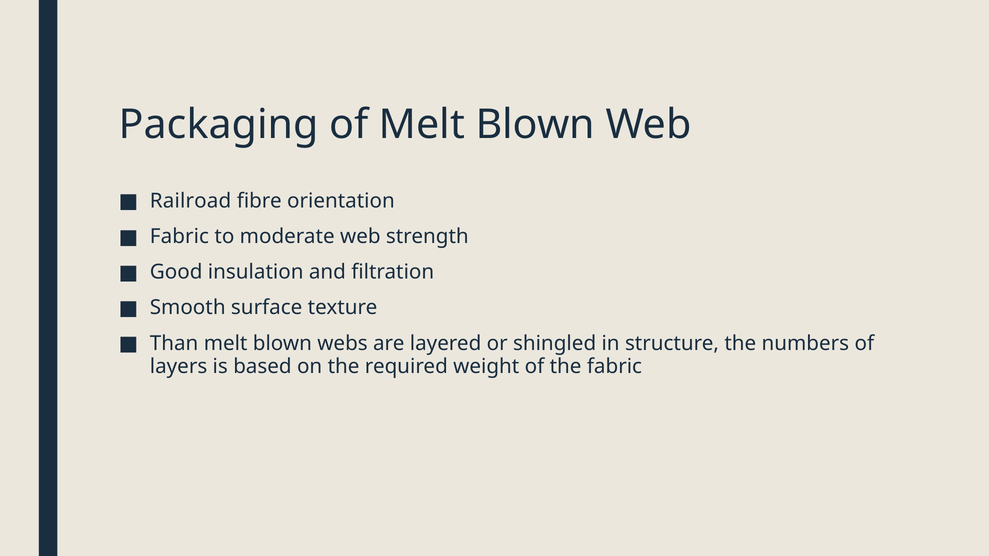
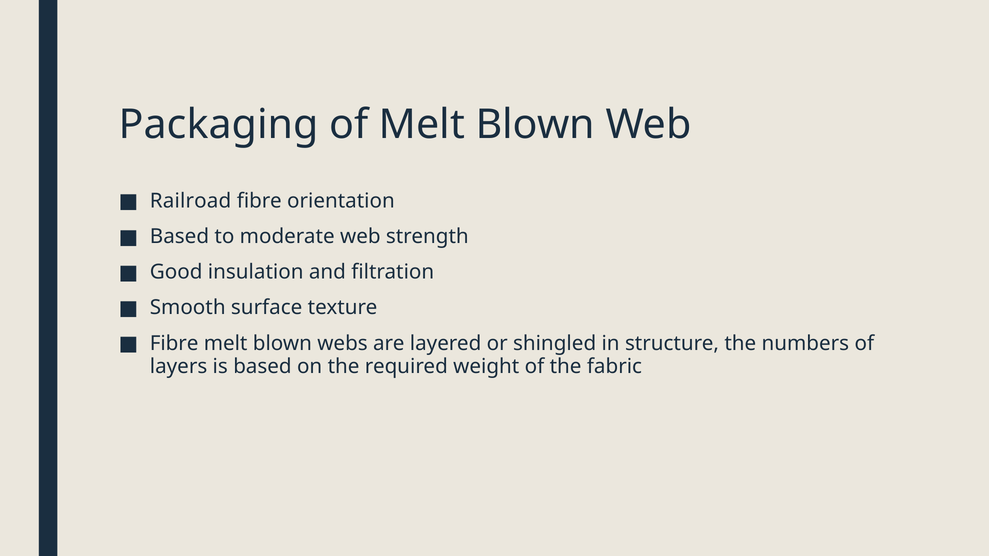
Fabric: Fabric -> Based (179, 237)
Than: Than -> Fibre (174, 343)
